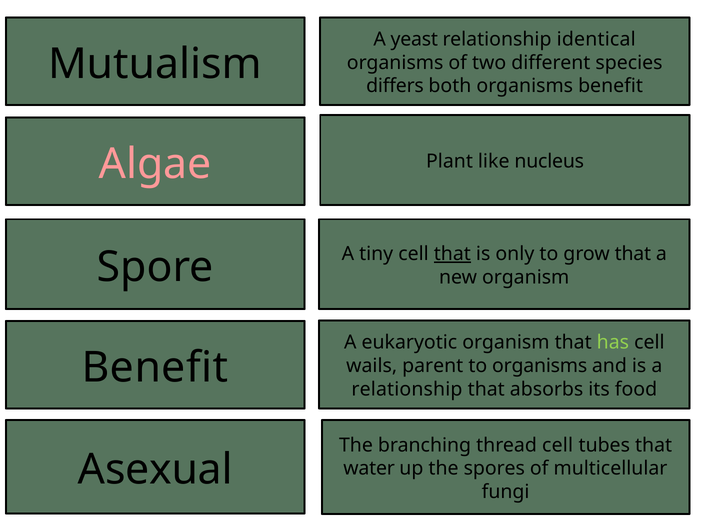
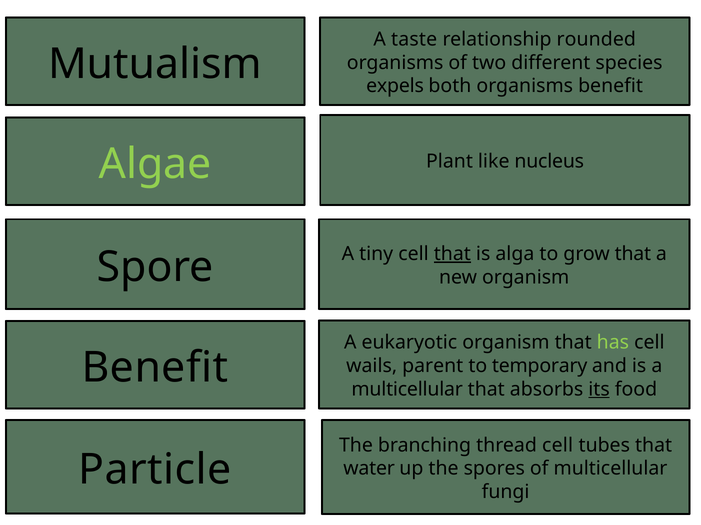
yeast: yeast -> taste (414, 39)
identical: identical -> rounded (596, 39)
differs: differs -> expels (395, 86)
Algae colour: pink -> light green (155, 164)
only: only -> alga (515, 254)
to organisms: organisms -> temporary (540, 366)
relationship: relationship -> multicellular (407, 390)
its underline: none -> present (599, 390)
Asexual: Asexual -> Particle (155, 470)
